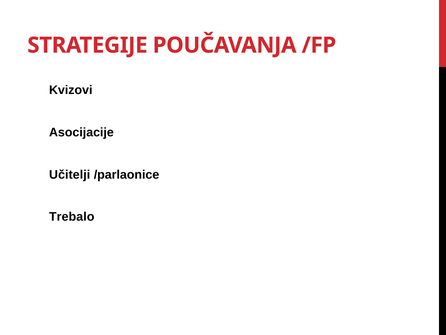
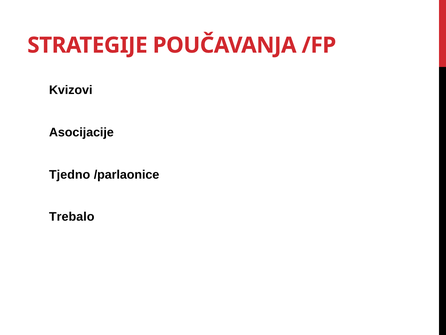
Učitelji: Učitelji -> Tjedno (70, 174)
